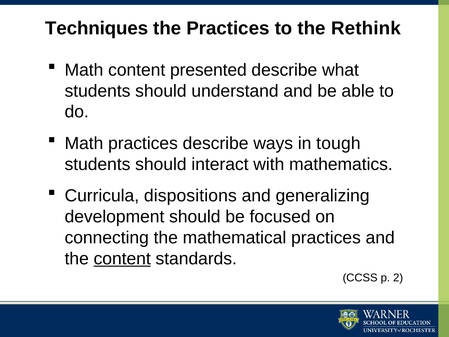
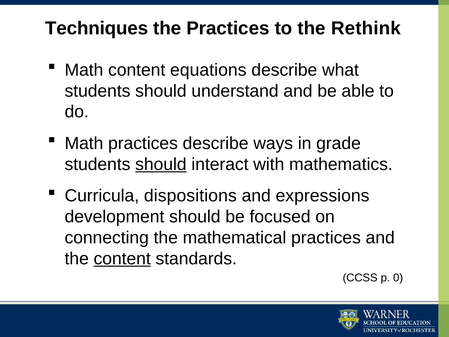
presented: presented -> equations (208, 70)
tough: tough -> grade (339, 143)
should underline: none -> present (161, 164)
generalizing: generalizing -> expressions (323, 196)
2: 2 -> 0 (398, 278)
